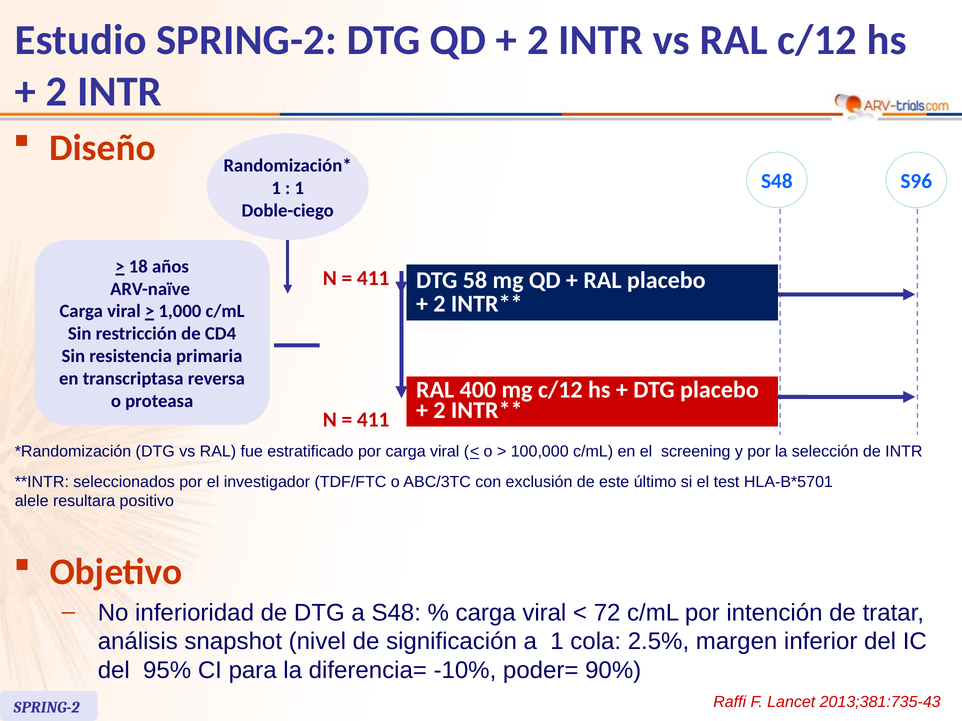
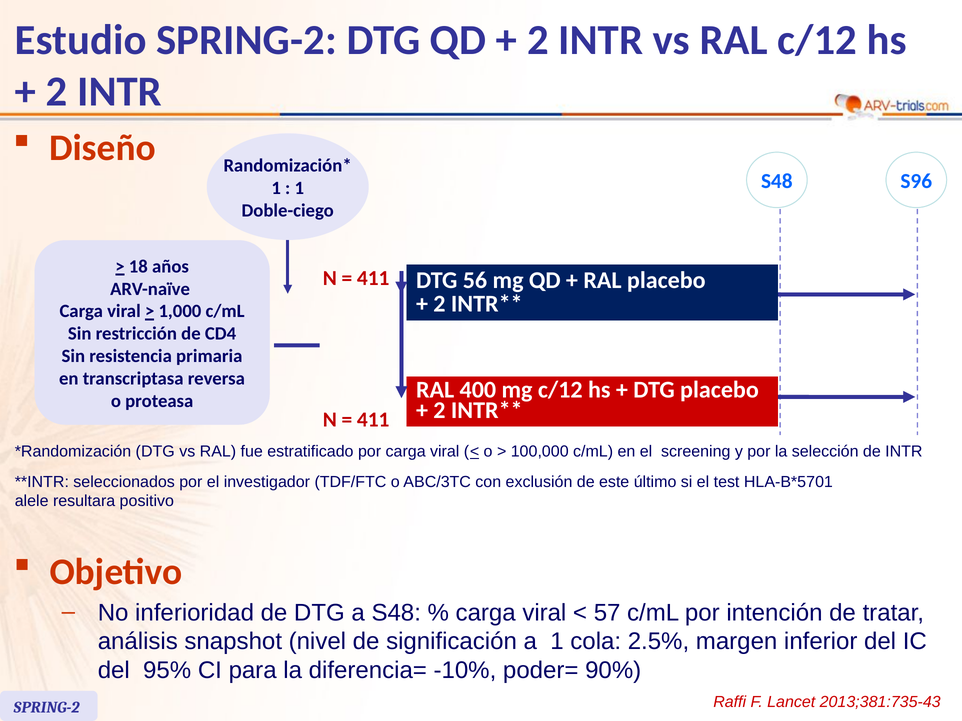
58: 58 -> 56 (475, 280)
72: 72 -> 57 (607, 613)
